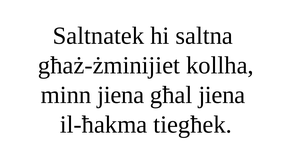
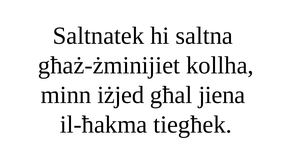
minn jiena: jiena -> iżjed (121, 95)
